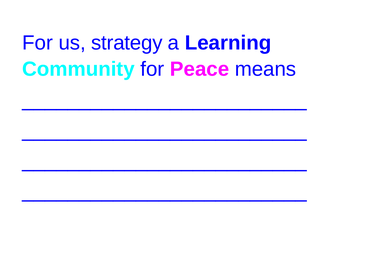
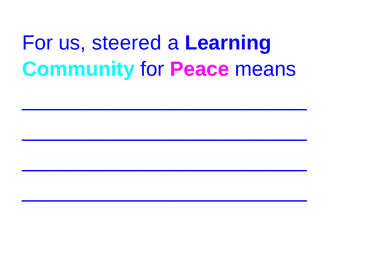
strategy: strategy -> steered (127, 43)
